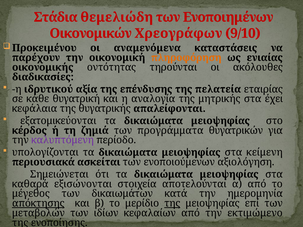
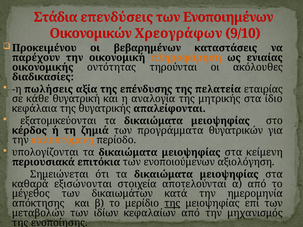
θεμελιώδη: θεμελιώδη -> επενδύσεις (117, 17)
αναμενόμενα: αναμενόμενα -> βεβαρημένων (147, 48)
ιδρυτικού: ιδρυτικού -> πωλήσεις (49, 89)
έχει: έχει -> ίδιο (274, 99)
καλυπτόμενη colour: purple -> orange (63, 140)
ασκείται: ασκείται -> επιτόκια (99, 162)
απόκτησης underline: present -> none (38, 204)
εκτιμώμενο: εκτιμώμενο -> μηχανισμός (255, 213)
